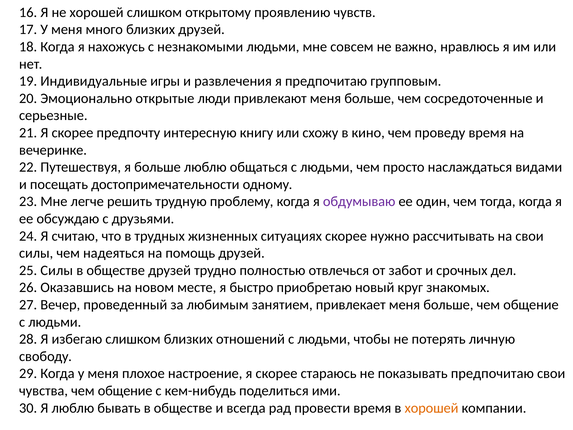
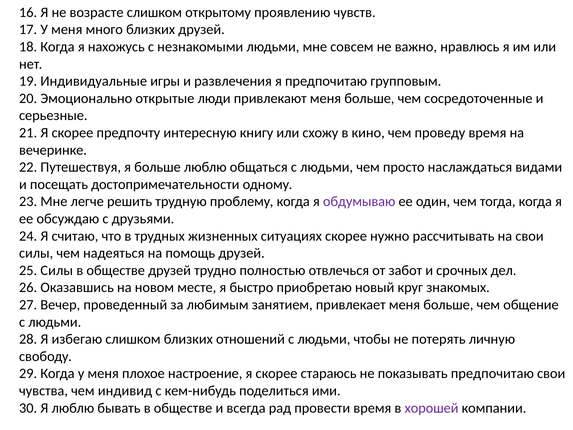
не хорошей: хорошей -> возрасте (97, 12)
чувства чем общение: общение -> индивид (125, 391)
хорошей colour: orange -> purple (432, 408)
